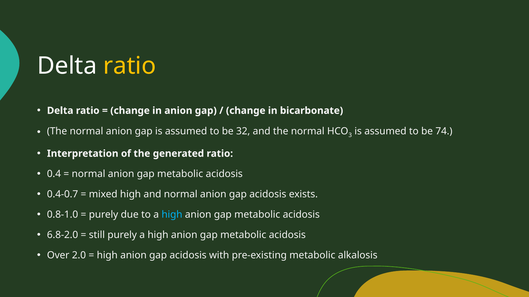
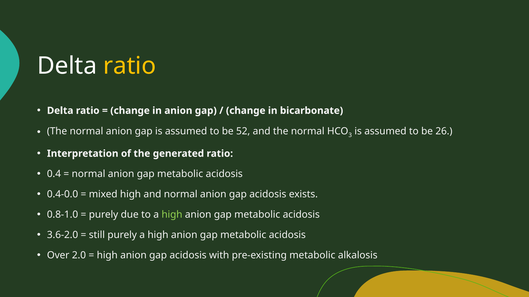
32: 32 -> 52 (243, 132)
74: 74 -> 26 (444, 132)
0.4-0.7: 0.4-0.7 -> 0.4-0.0 (63, 195)
high colour: light blue -> light green (172, 215)
6.8-2.0: 6.8-2.0 -> 3.6-2.0 (63, 235)
